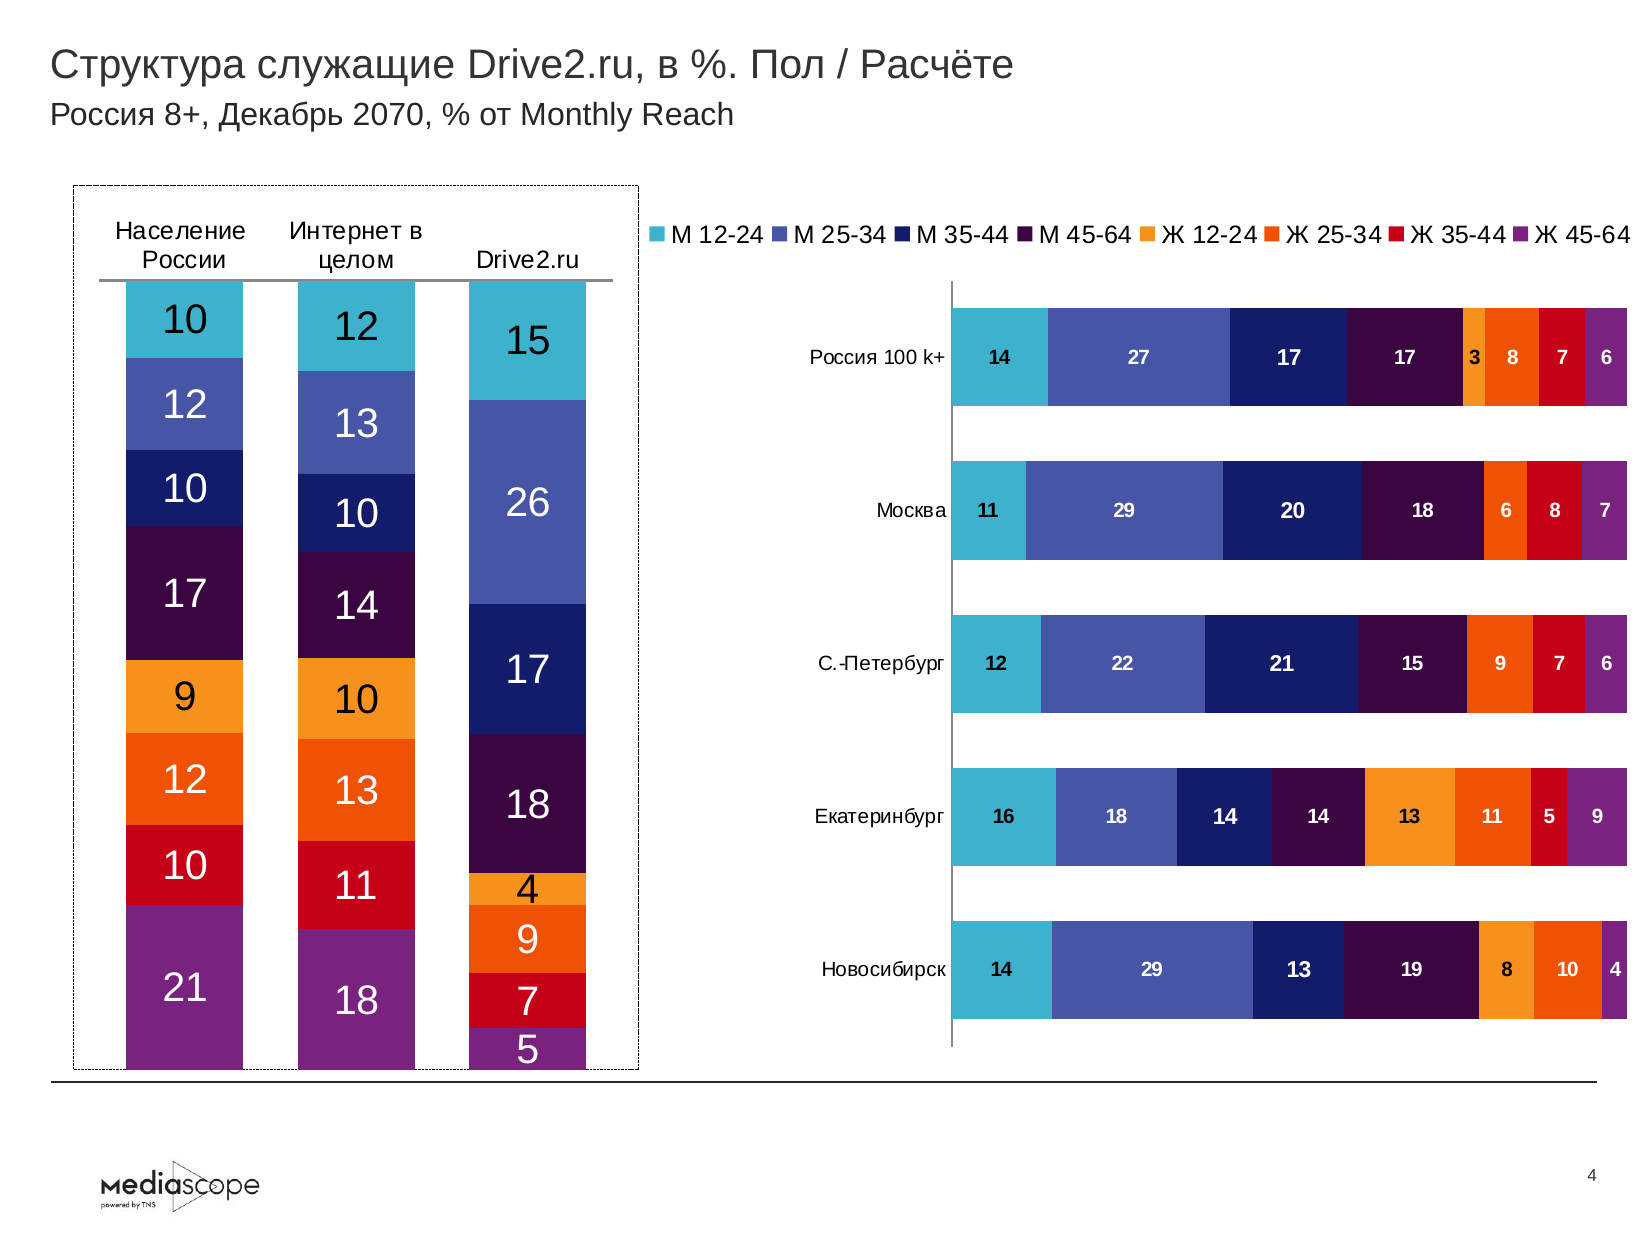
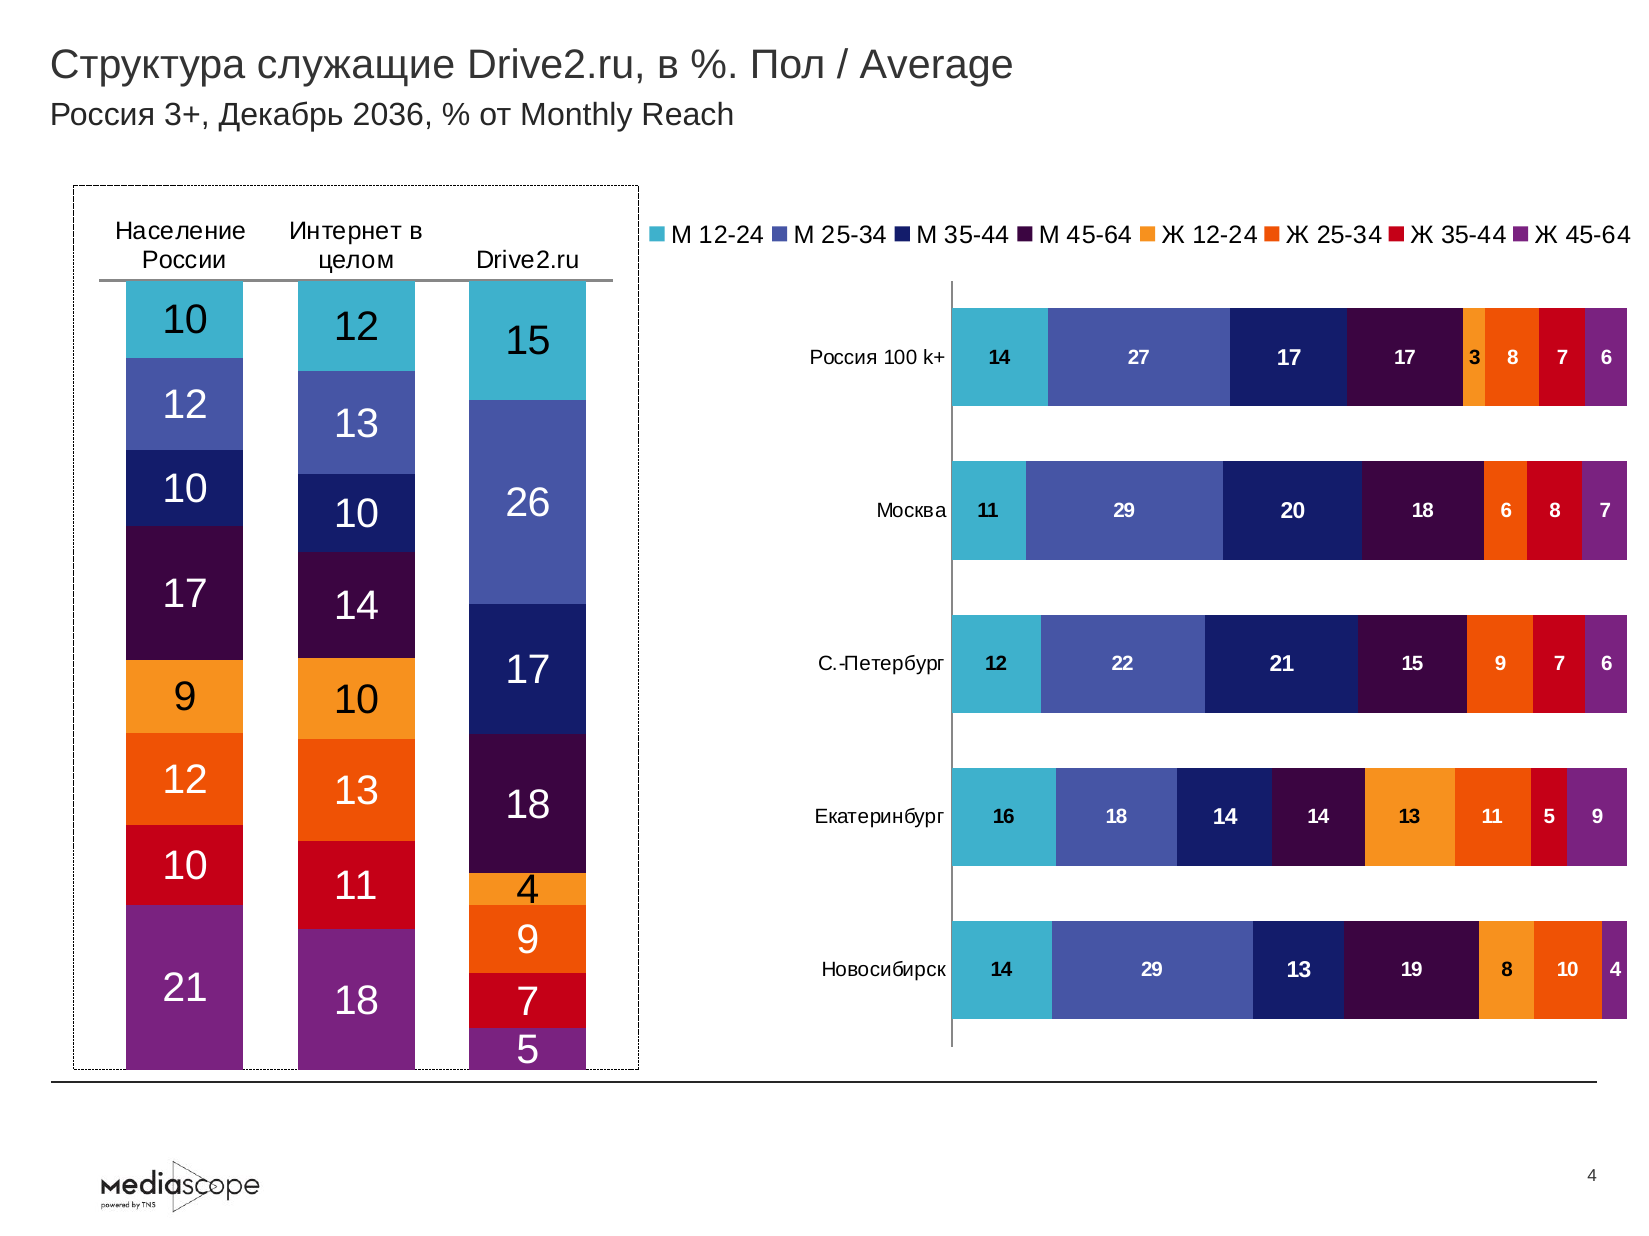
Расчёте: Расчёте -> Average (937, 65)
8+: 8+ -> 3+ (187, 115)
2070: 2070 -> 2036 (393, 115)
